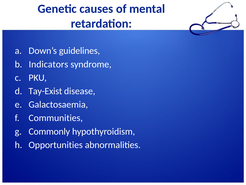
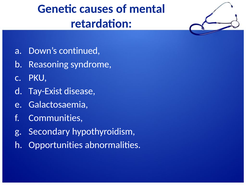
guidelines: guidelines -> continued (79, 51)
Indicators: Indicators -> Reasoning (49, 64)
Commonly: Commonly -> Secondary (49, 131)
